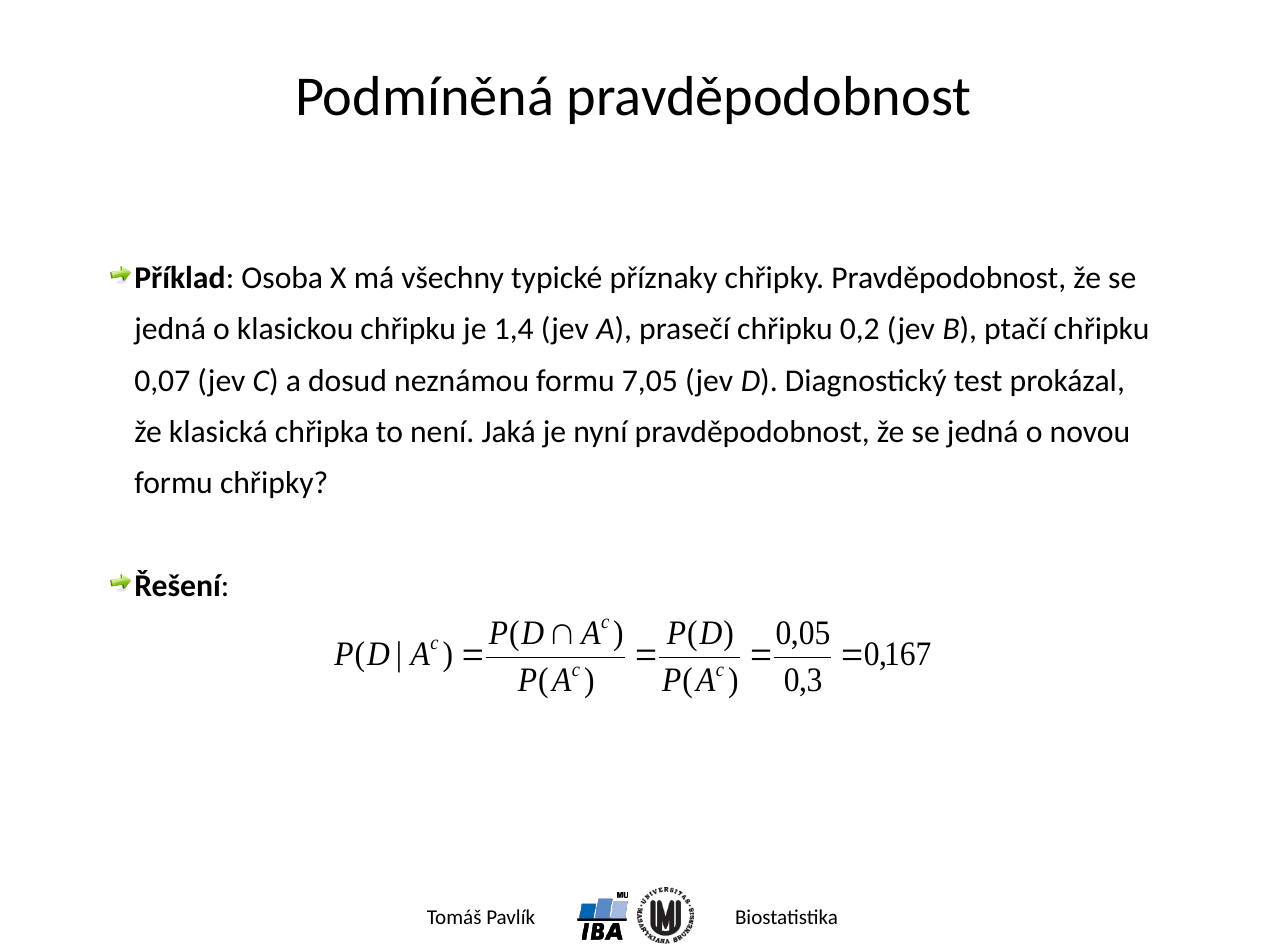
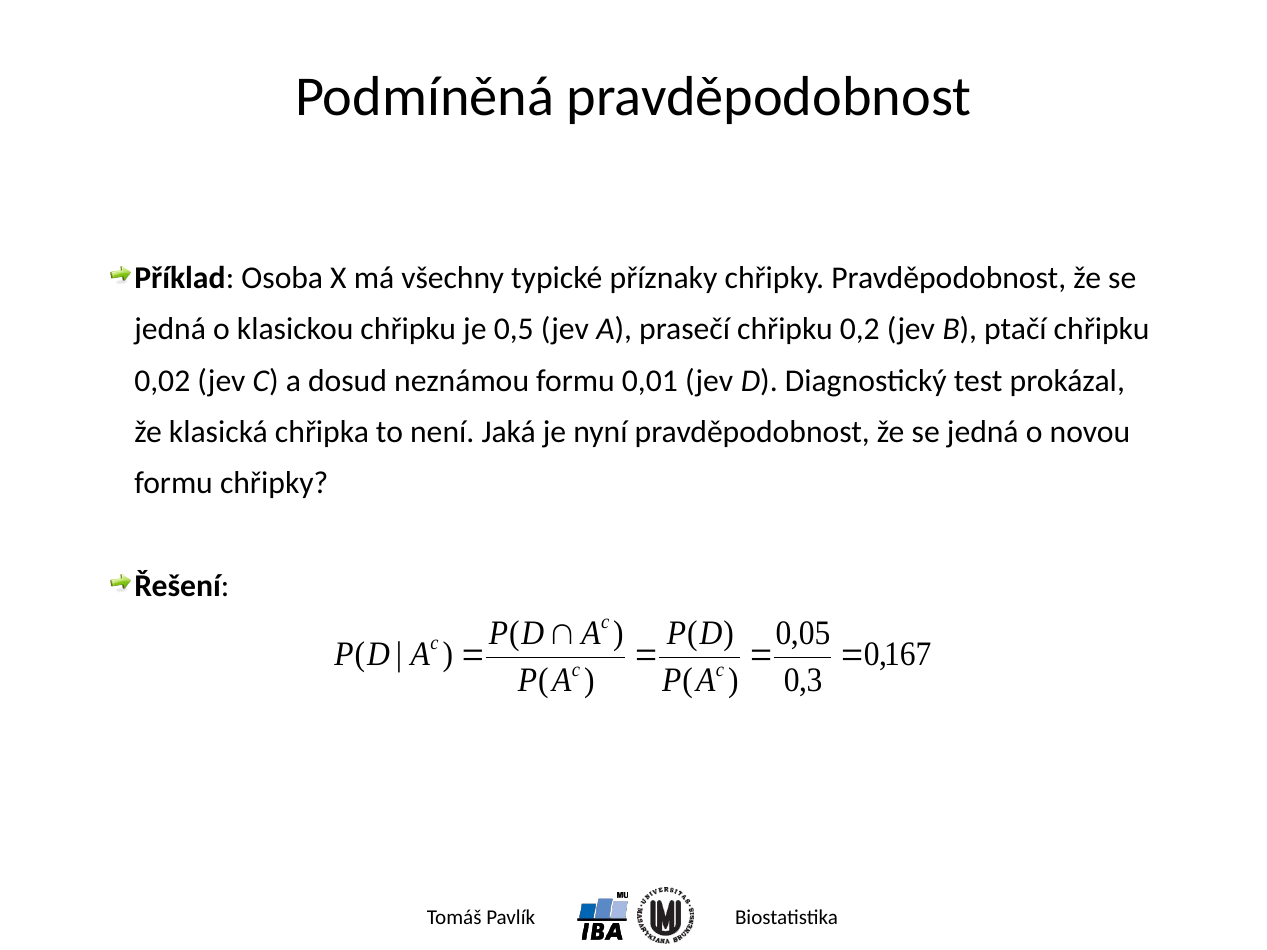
1,4: 1,4 -> 0,5 (514, 329)
0,07: 0,07 -> 0,02 (162, 381)
7,05: 7,05 -> 0,01 (650, 381)
